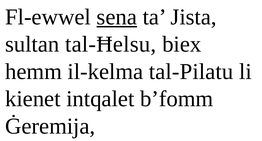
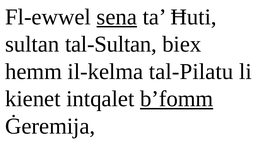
Jista: Jista -> Ħuti (194, 17)
tal-Ħelsu: tal-Ħelsu -> tal-Sultan (111, 44)
b’fomm underline: none -> present (177, 99)
